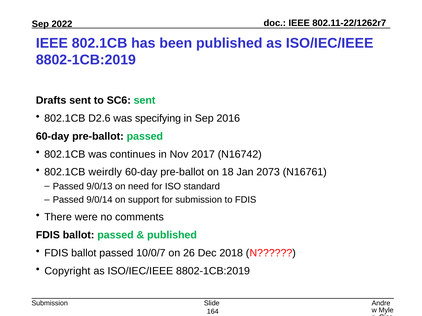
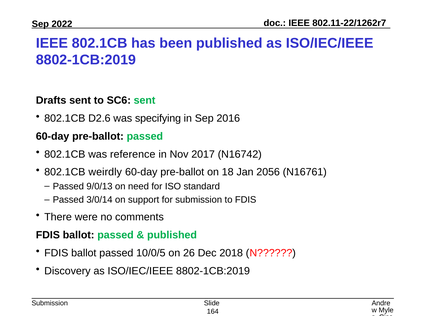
continues: continues -> reference (133, 154)
2073: 2073 -> 2056 (268, 172)
9/0/14: 9/0/14 -> 3/0/14 (99, 200)
10/0/7: 10/0/7 -> 10/0/5 (151, 253)
Copyright: Copyright -> Discovery (67, 271)
